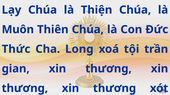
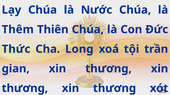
Thiện: Thiện -> Nước (97, 10)
Muôn: Muôn -> Thêm (18, 30)
